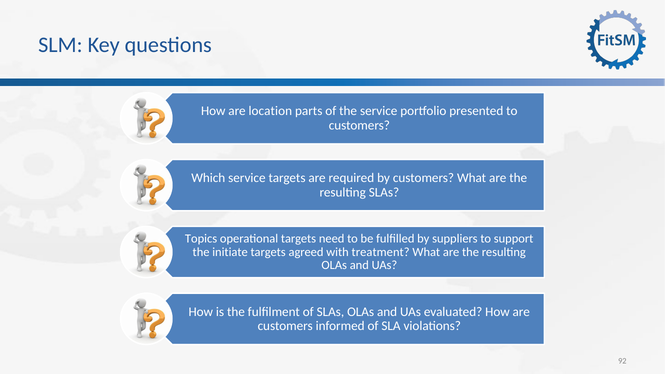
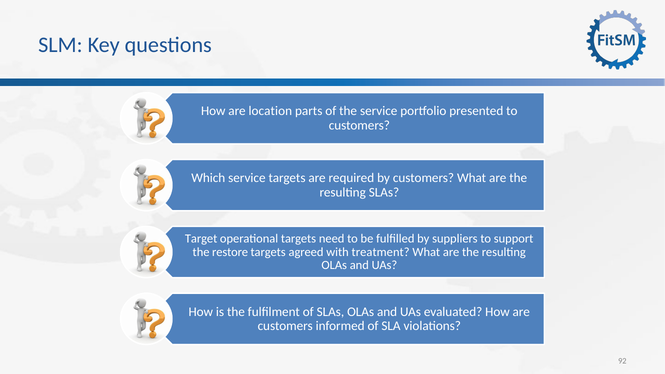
Topics: Topics -> Target (201, 238)
initiate: initiate -> restore (230, 252)
